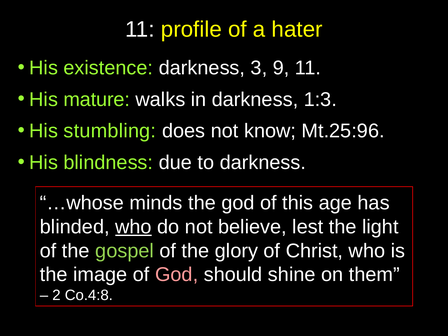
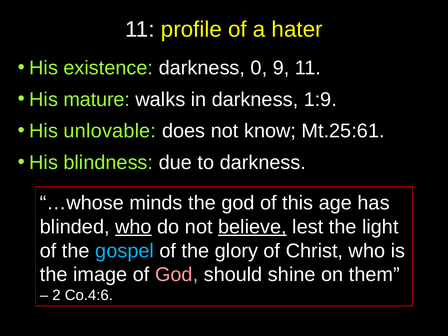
3: 3 -> 0 (259, 68)
1:3: 1:3 -> 1:9 (320, 99)
stumbling: stumbling -> unlovable (110, 131)
Mt.25:96: Mt.25:96 -> Mt.25:61 (343, 131)
believe underline: none -> present (252, 227)
gospel colour: light green -> light blue (125, 251)
Co.4:8: Co.4:8 -> Co.4:6 (89, 295)
